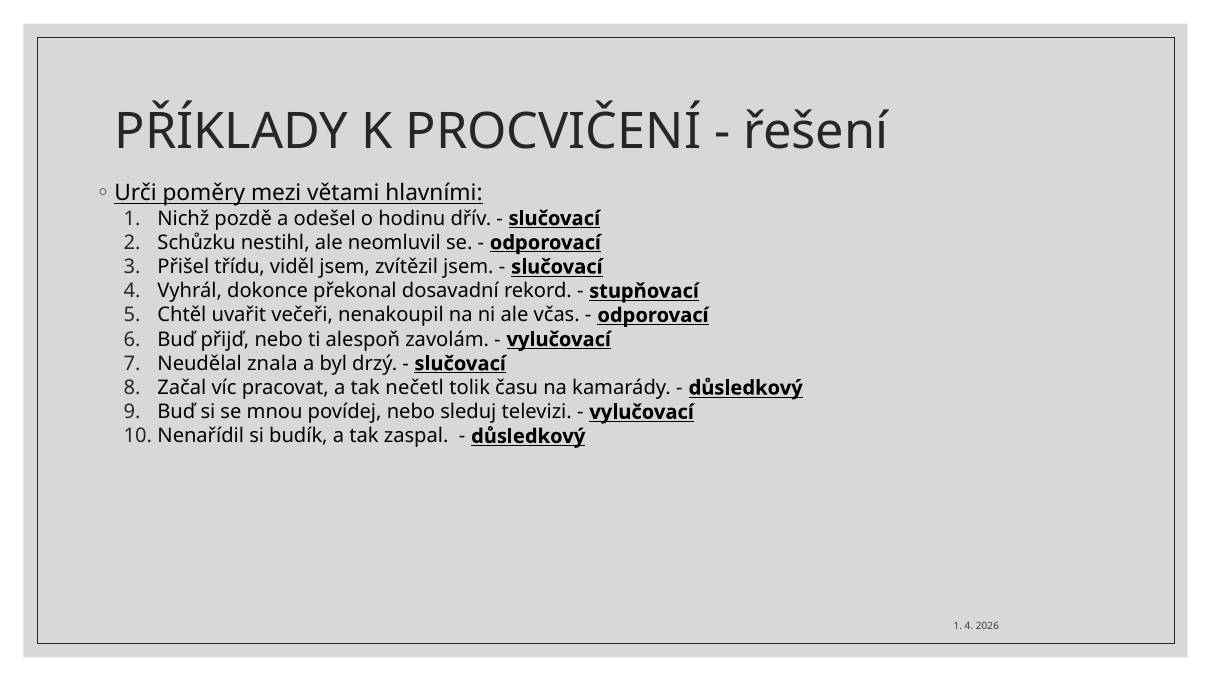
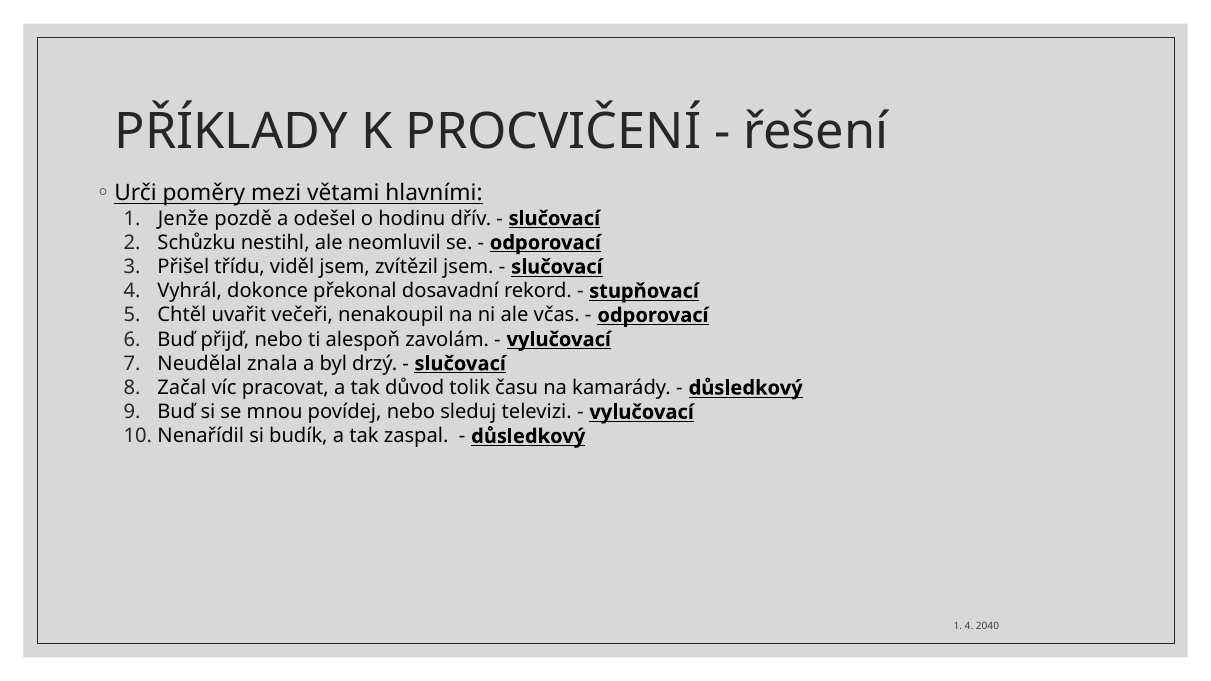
Nichž: Nichž -> Jenže (183, 219)
nečetl: nečetl -> důvod (415, 388)
2026: 2026 -> 2040 (987, 626)
